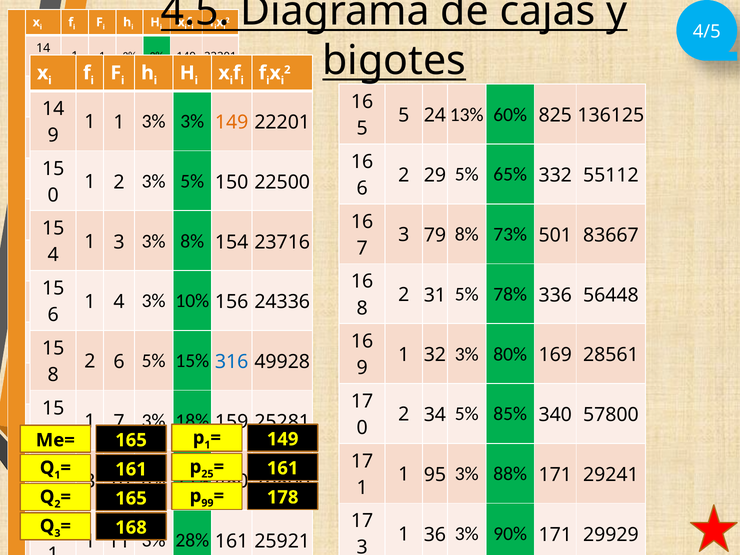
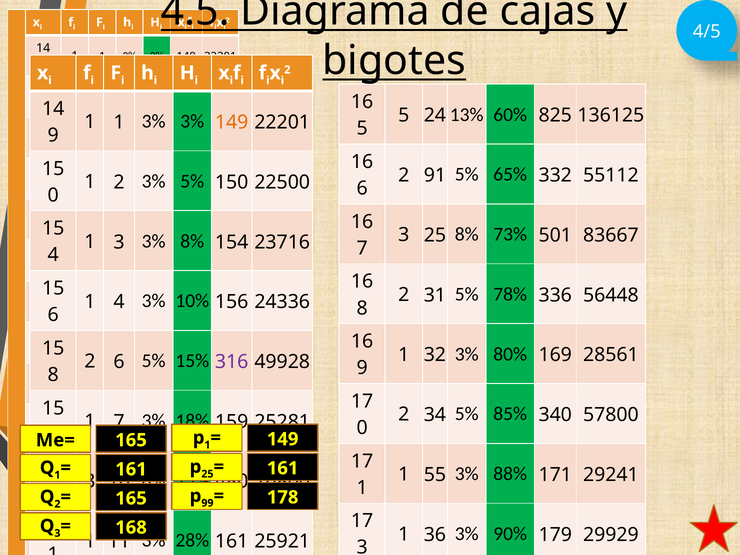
2 29: 29 -> 91 (435, 175)
3 79: 79 -> 25 (435, 235)
316 colour: blue -> purple (232, 362)
95: 95 -> 55 (435, 475)
90% 171: 171 -> 179 (555, 535)
